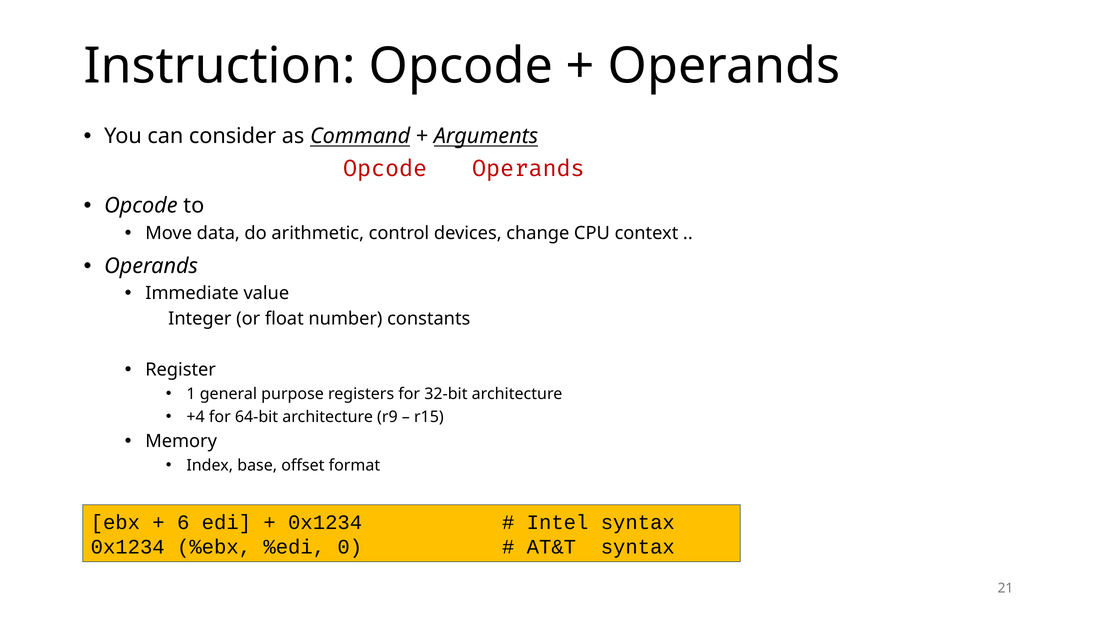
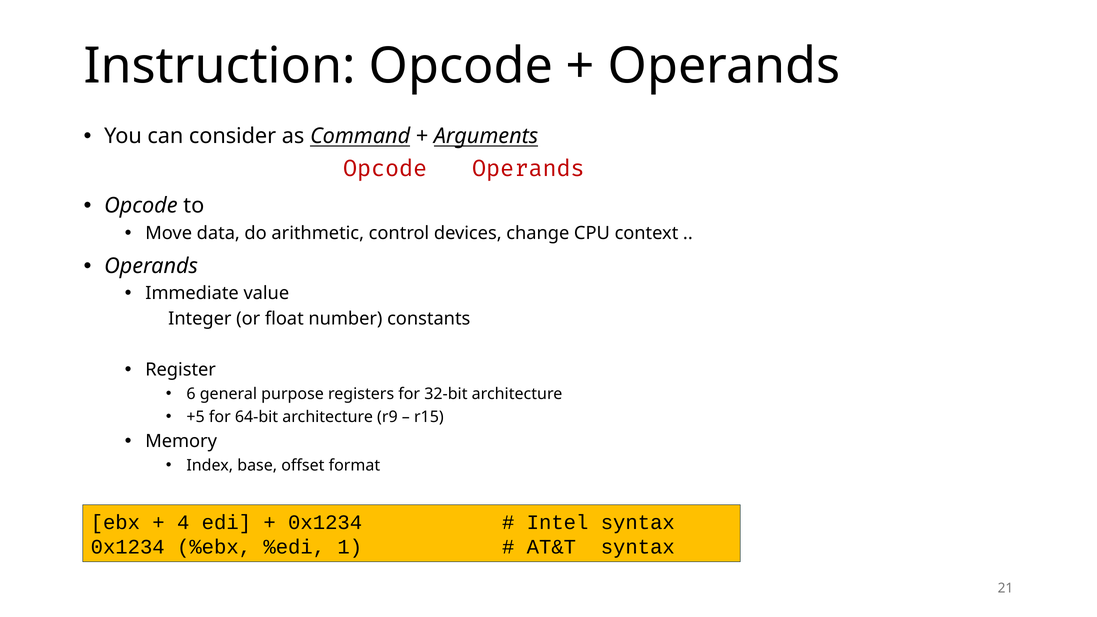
1: 1 -> 6 (191, 394)
+4: +4 -> +5 (196, 417)
6: 6 -> 4 (183, 522)
0: 0 -> 1 (350, 547)
